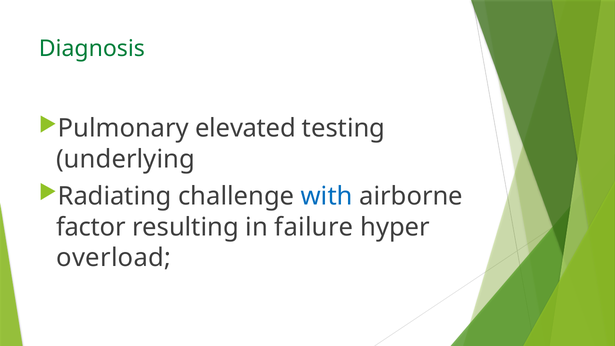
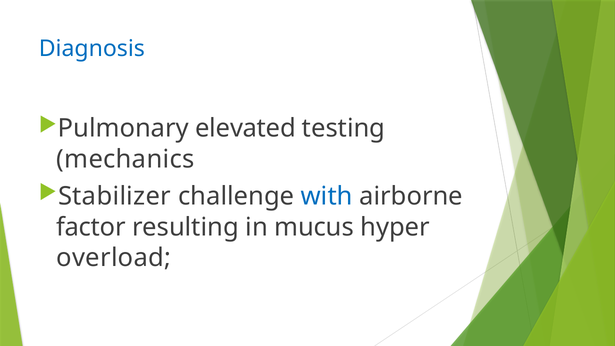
Diagnosis colour: green -> blue (92, 49)
underlying: underlying -> mechanics (125, 159)
Radiating: Radiating -> Stabilizer (114, 196)
failure: failure -> mucus (314, 227)
